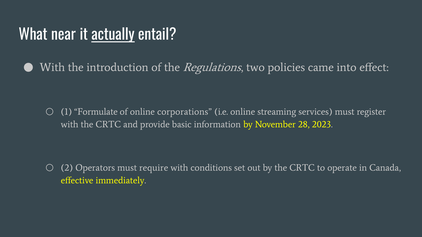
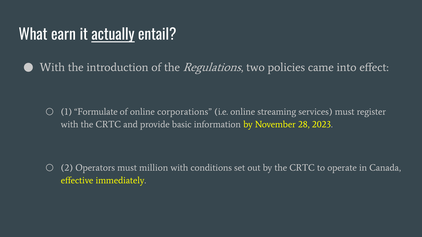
near: near -> earn (63, 35)
require: require -> million (154, 168)
